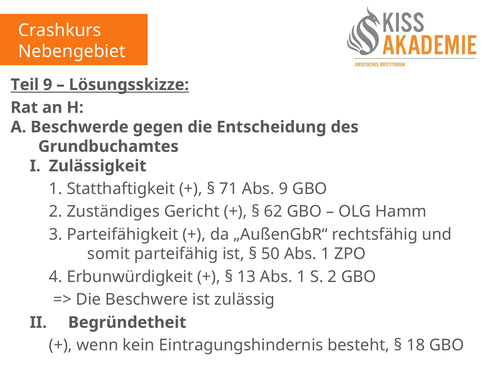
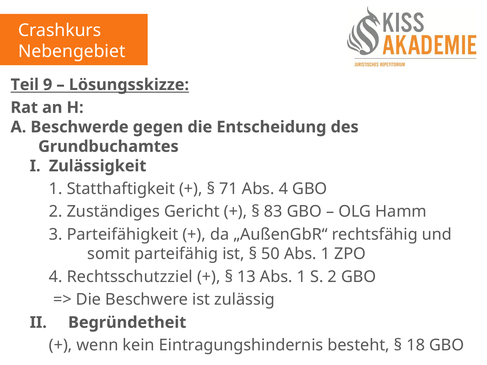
Abs 9: 9 -> 4 (283, 189)
62: 62 -> 83 (273, 212)
Erbunwürdigkeit: Erbunwürdigkeit -> Rechtsschutzziel (130, 277)
